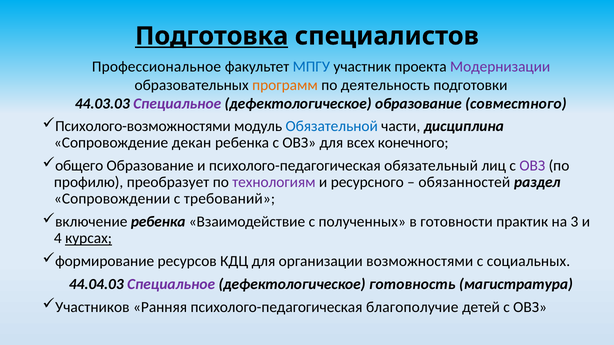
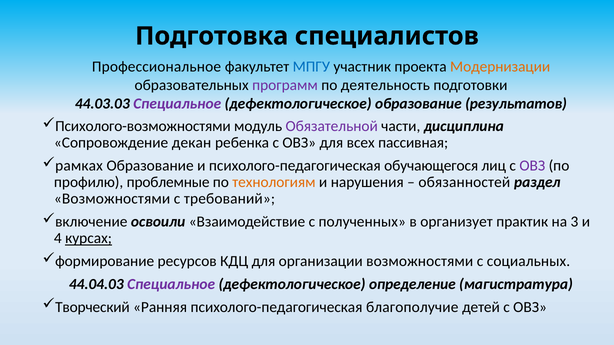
Подготовка underline: present -> none (212, 36)
Модернизации colour: purple -> orange (500, 67)
программ colour: orange -> purple (285, 85)
совместного: совместного -> результатов (516, 104)
Обязательной colour: blue -> purple (332, 126)
конечного: конечного -> пассивная (413, 143)
общего: общего -> рамках (79, 166)
обязательный: обязательный -> обучающегося (431, 166)
преобразует: преобразует -> проблемные (168, 183)
технологиям colour: purple -> orange (274, 183)
ресурсного: ресурсного -> нарушения (367, 183)
Сопровождении: Сопровождении -> Возможностями (112, 199)
включение ребенка: ребенка -> освоили (158, 222)
готовности: готовности -> организует (457, 222)
готовность: готовность -> определение (412, 285)
Участников: Участников -> Творческий (92, 308)
